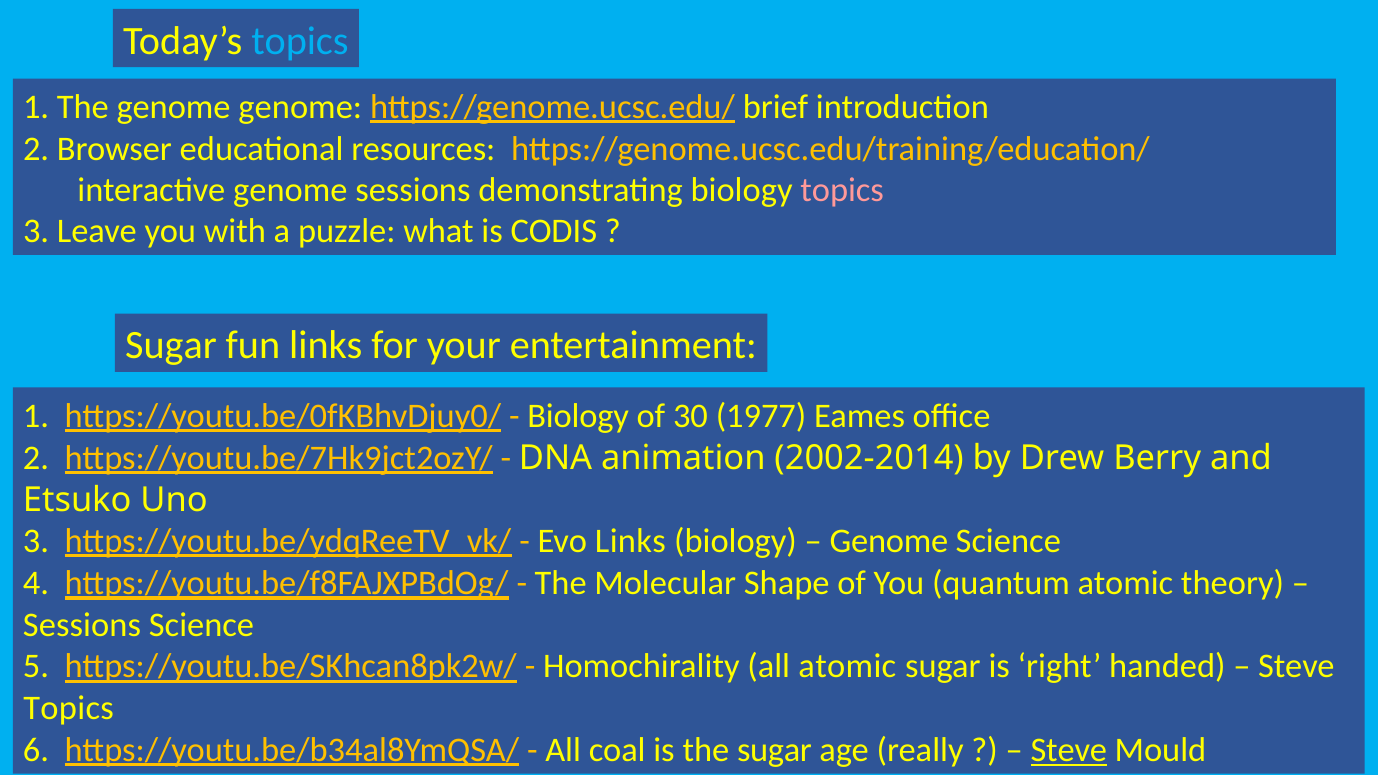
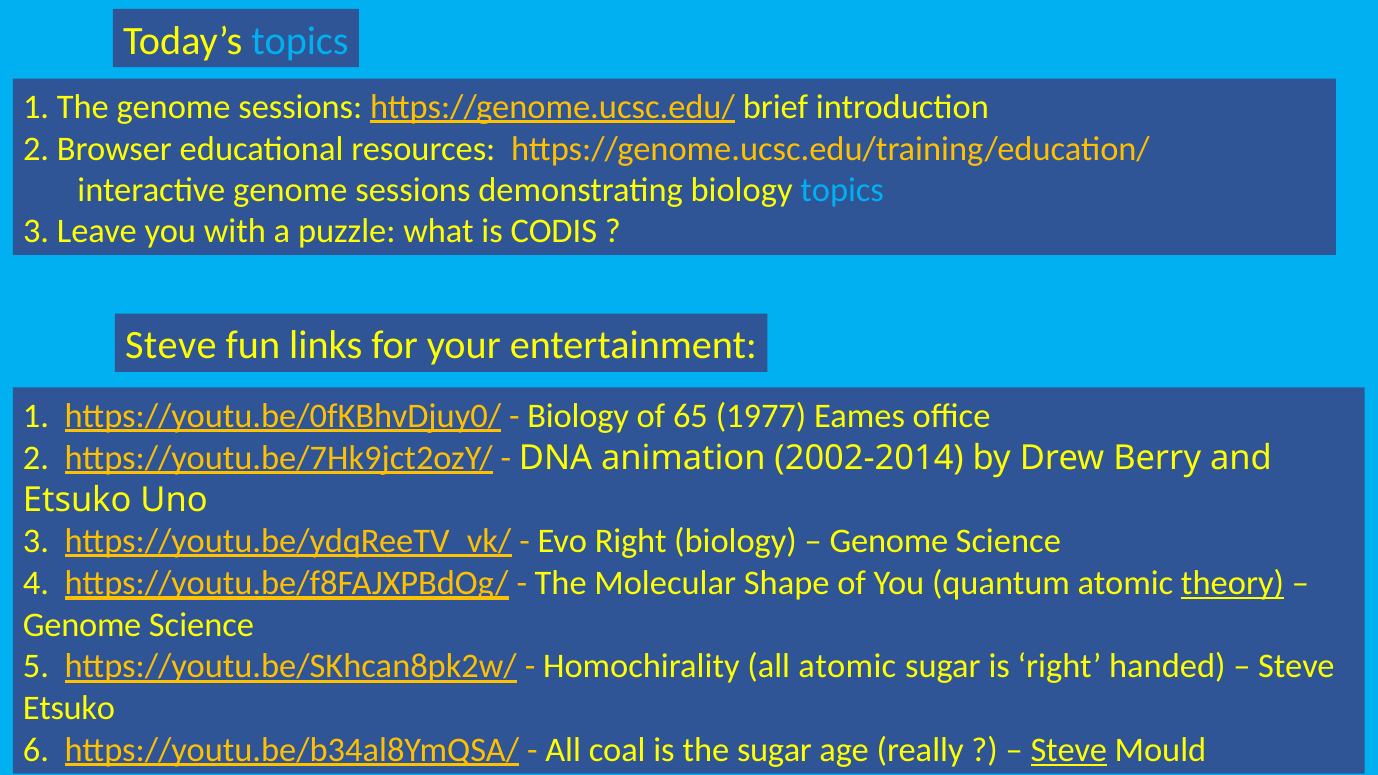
The genome genome: genome -> sessions (300, 107)
topics colour: pink -> light blue (842, 190)
Sugar: Sugar -> Steve (171, 346)
30: 30 -> 65 (690, 416)
Evo Links: Links -> Right (631, 541)
theory underline: none -> present (1233, 583)
Sessions: Sessions -> Genome (82, 625)
Topics: Topics -> Etsuko (69, 709)
